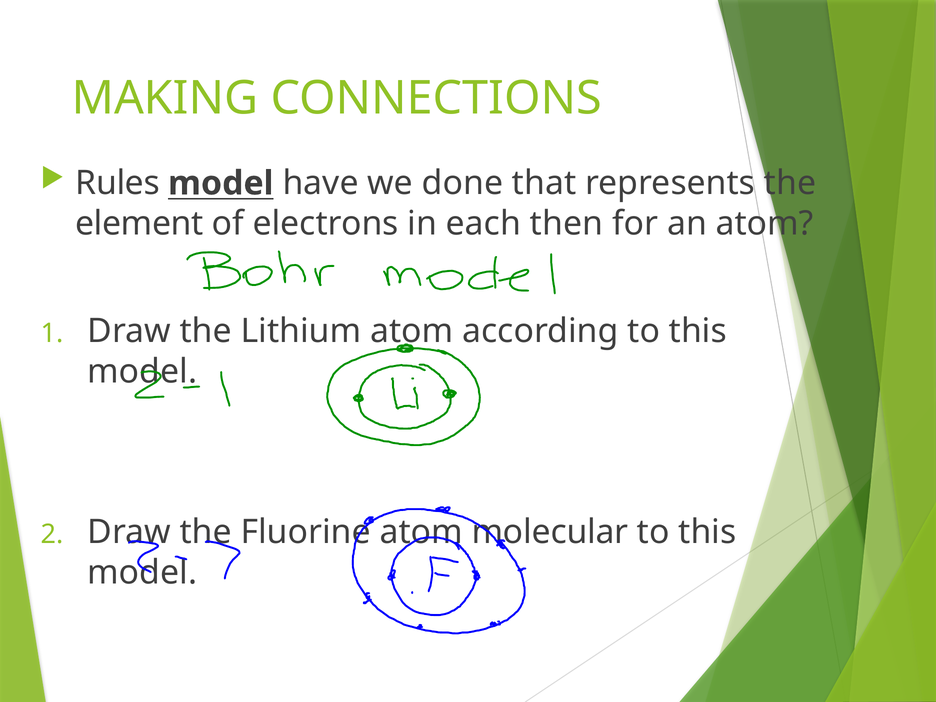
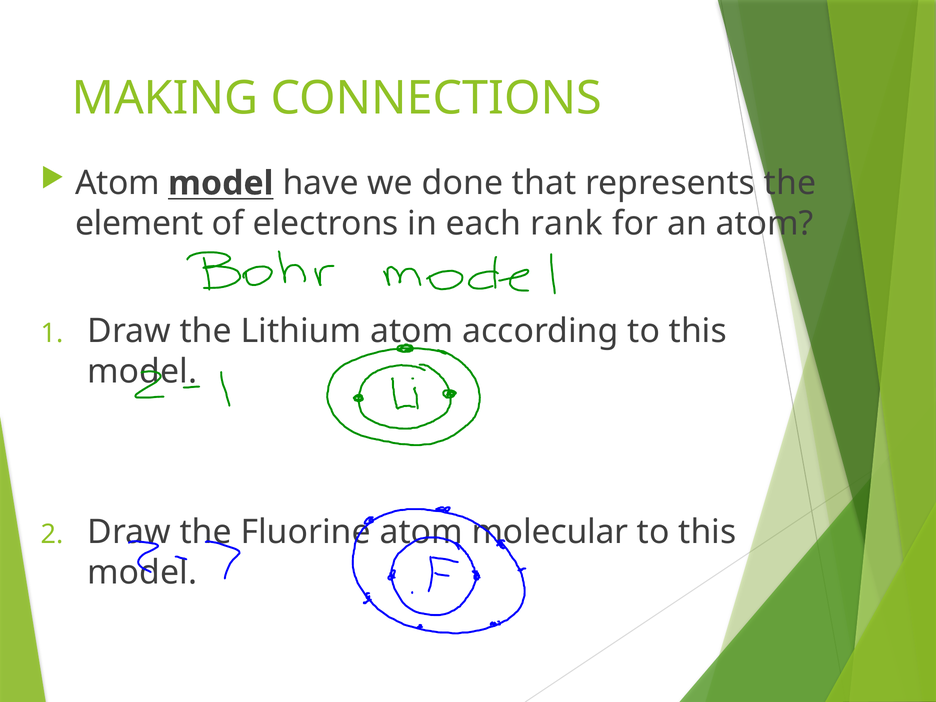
Rules: Rules -> Atom (118, 183)
then: then -> rank (566, 224)
